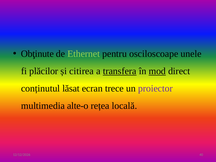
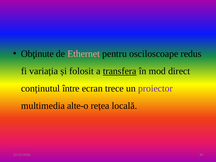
Ethernet colour: light green -> pink (84, 54)
unele: unele -> redus (191, 54)
plăcilor: plăcilor -> variația (44, 71)
citirea: citirea -> folosit (82, 71)
mod underline: present -> none (157, 71)
lăsat: lăsat -> între (71, 88)
